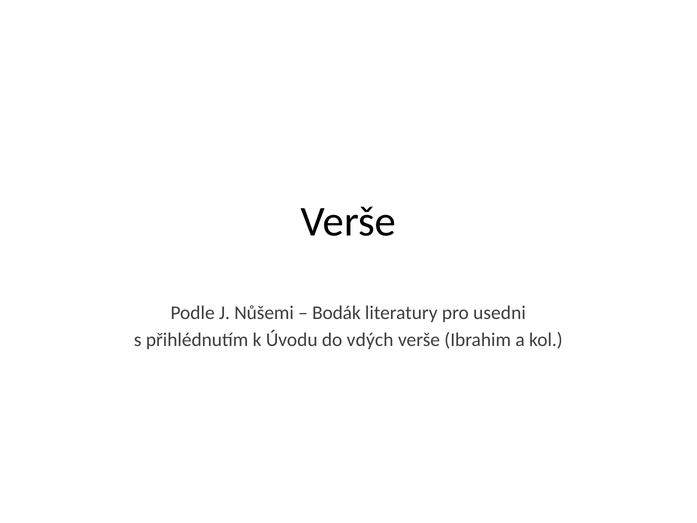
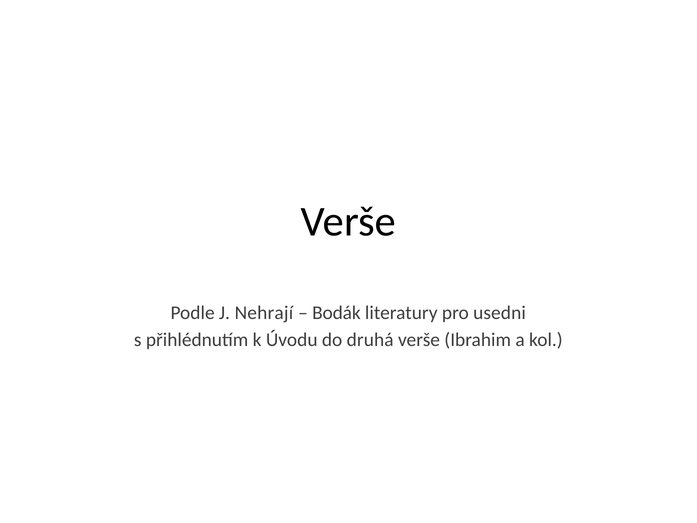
Nůšemi: Nůšemi -> Nehrají (264, 313)
vdých: vdých -> druhá (370, 340)
